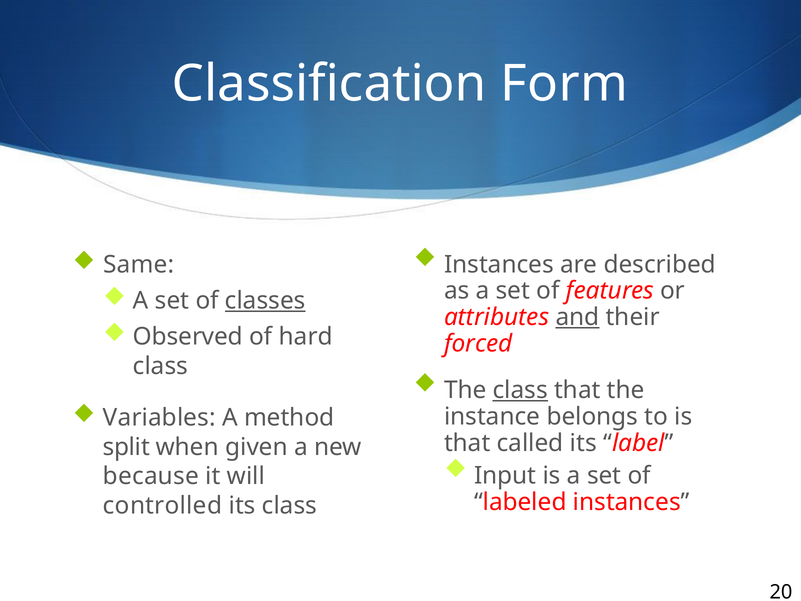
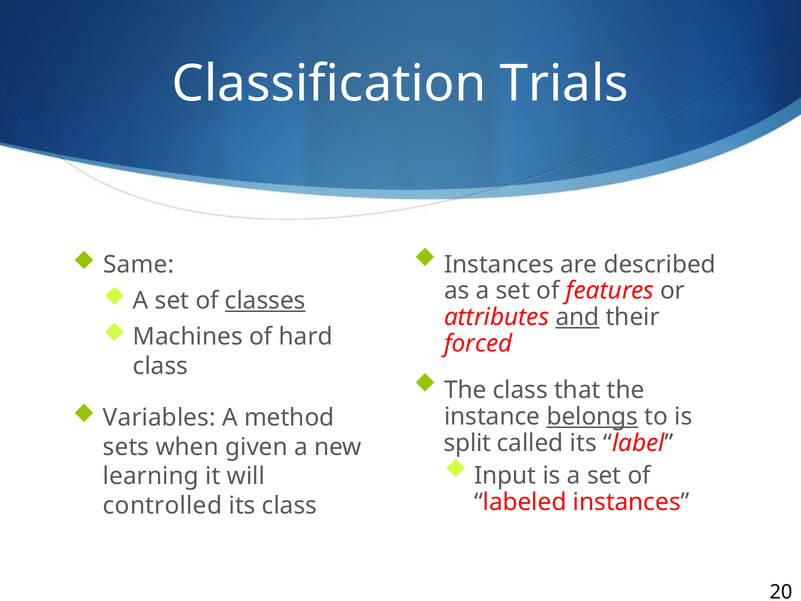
Form: Form -> Trials (564, 84)
Observed: Observed -> Machines (188, 336)
class underline: present -> none (520, 390)
belongs underline: none -> present (592, 416)
that: that -> split (467, 443)
split: split -> sets (126, 447)
because: because -> learning (151, 476)
